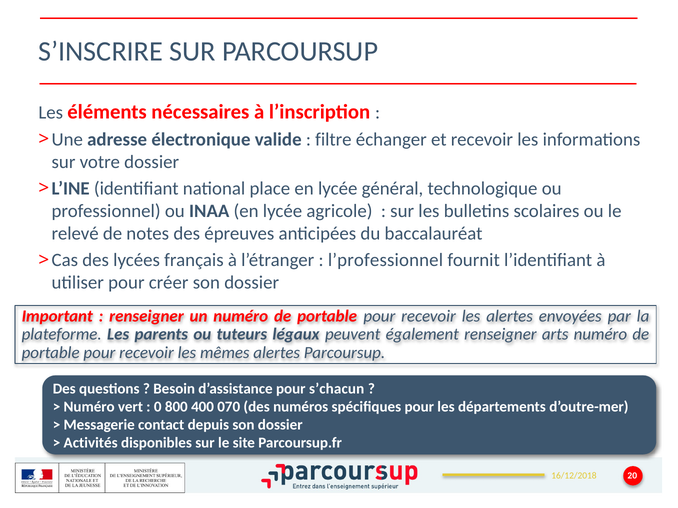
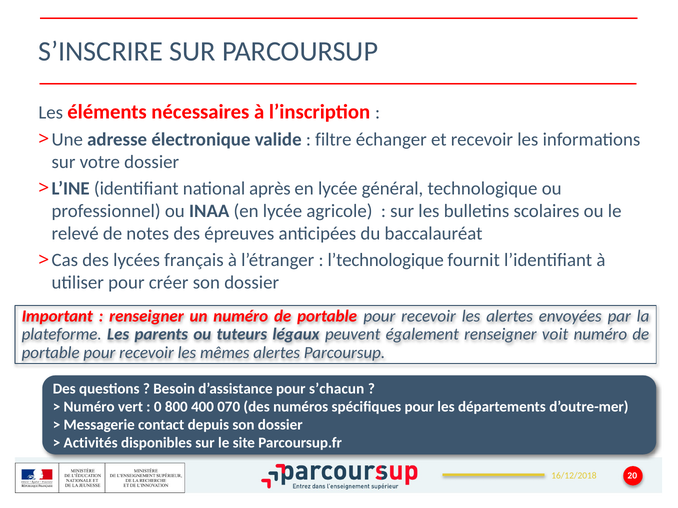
place: place -> après (270, 189)
l’professionnel: l’professionnel -> l’technologique (386, 260)
arts: arts -> voit (555, 335)
